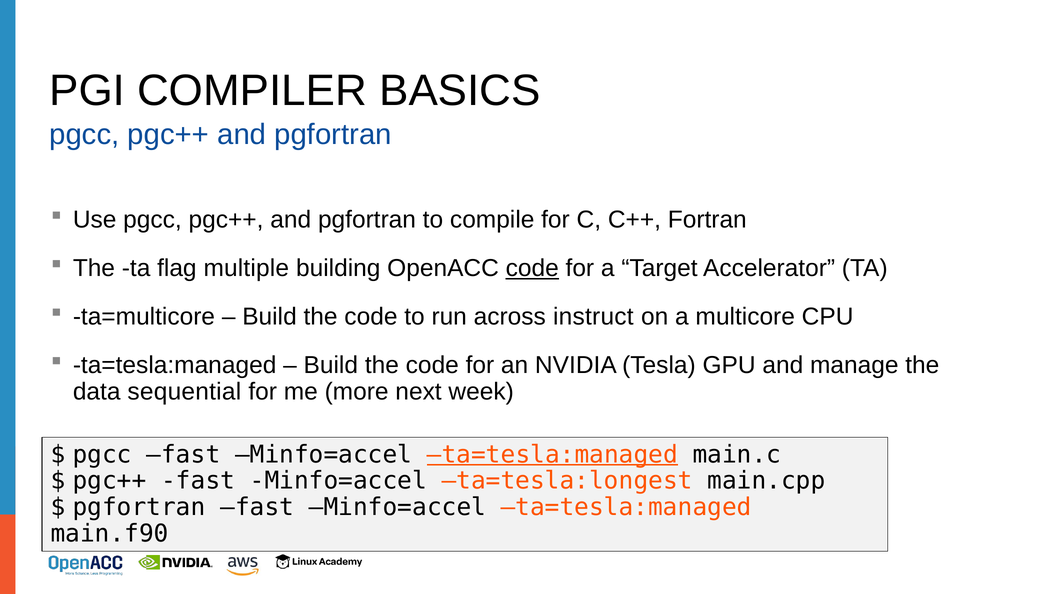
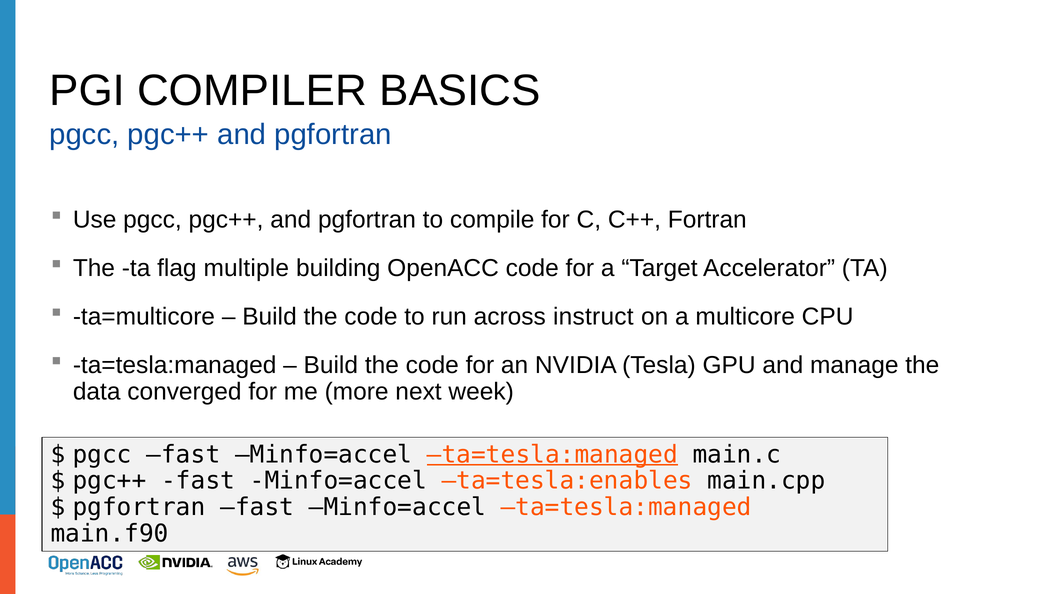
code underline: present -> none (532, 269)
sequential: sequential -> converged (184, 392)
ta=tesla:longest: ta=tesla:longest -> ta=tesla:enables (567, 481)
